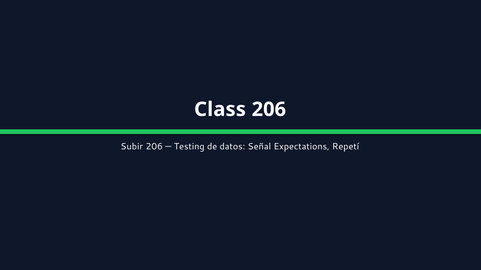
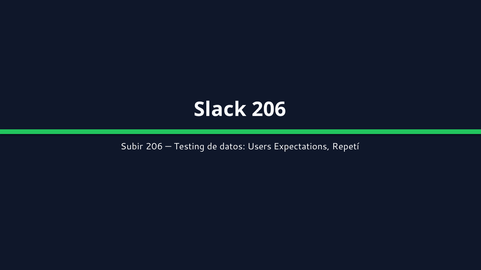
Class: Class -> Slack (220, 110)
Señal: Señal -> Users (259, 147)
